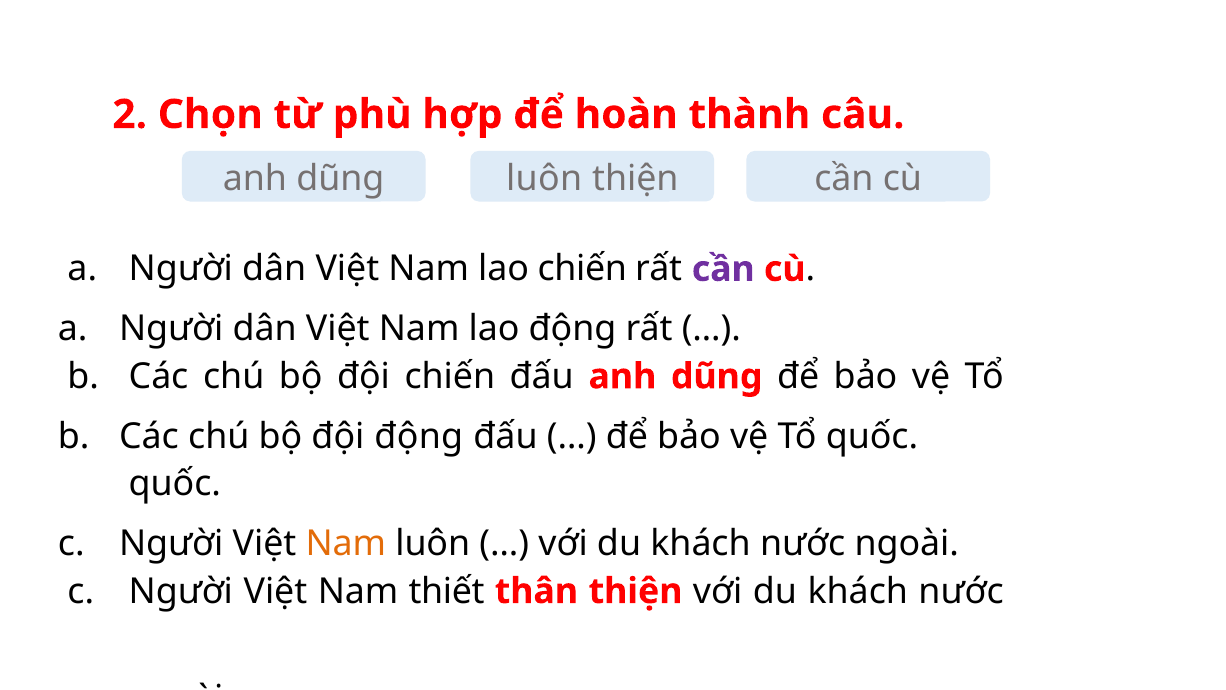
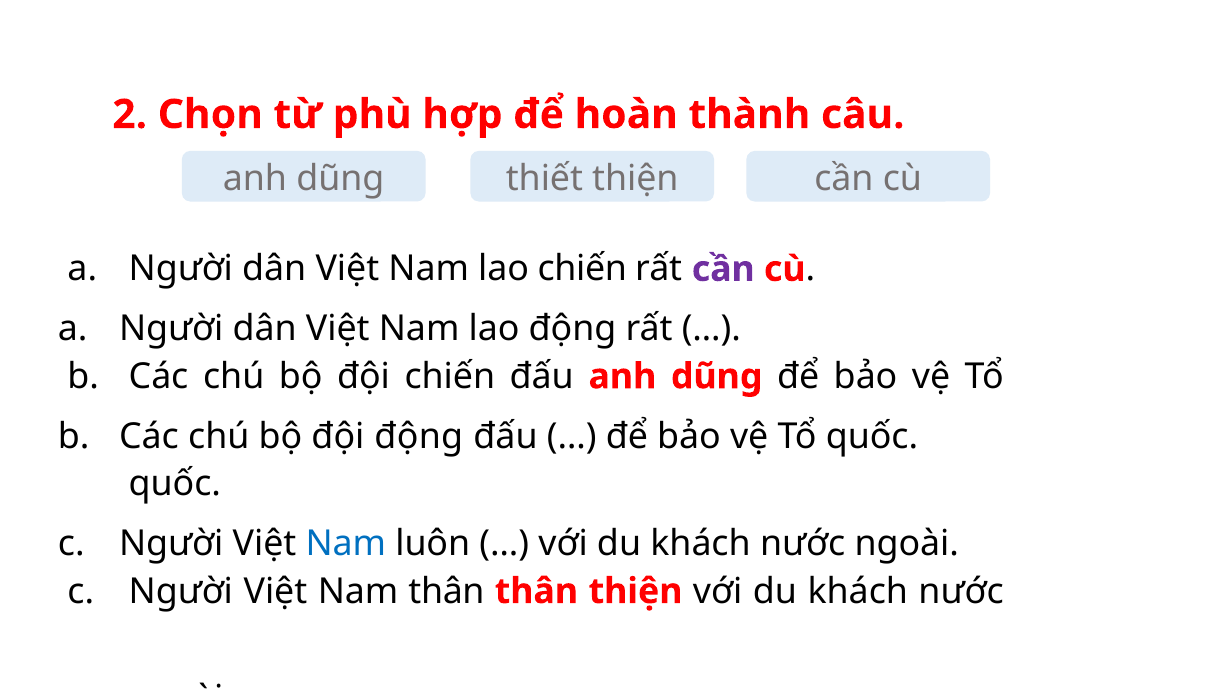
dũng luôn: luôn -> thiết (544, 179)
Nam colour: orange -> blue (346, 543)
Nam thiết: thiết -> thân (447, 591)
